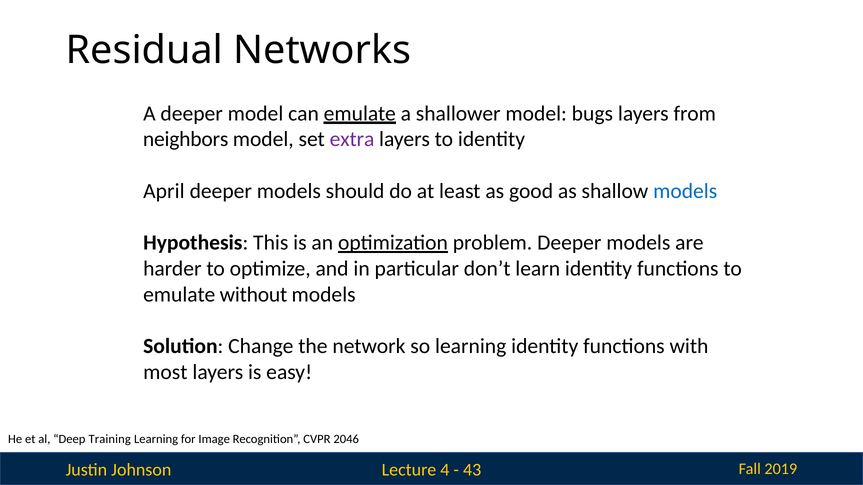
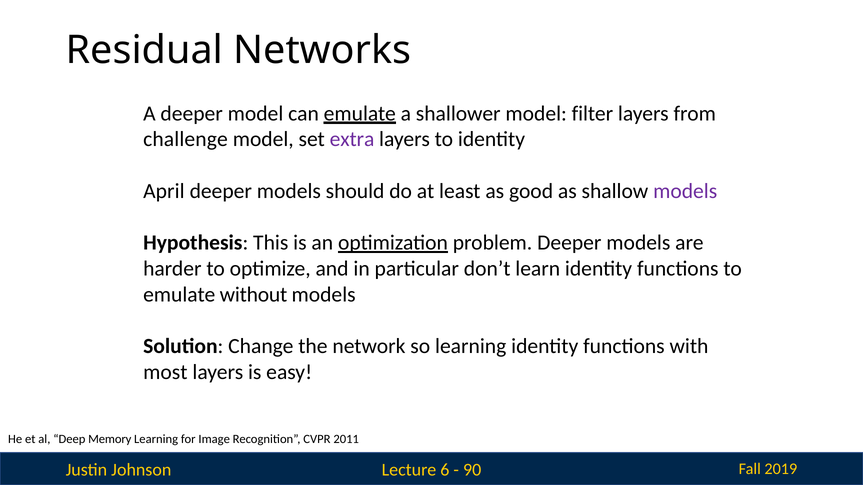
bugs: bugs -> filter (592, 114)
neighbors: neighbors -> challenge (185, 139)
models colour: blue -> purple (685, 191)
Training: Training -> Memory (110, 439)
2046: 2046 -> 2011 (346, 439)
4: 4 -> 6 (445, 470)
43: 43 -> 90 (472, 470)
